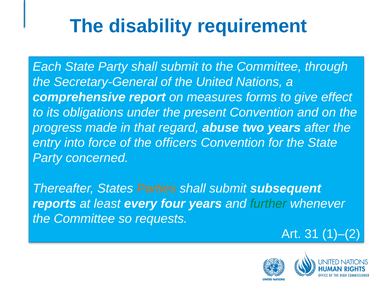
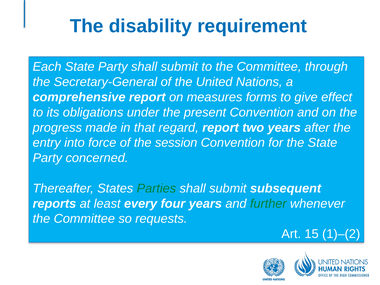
regard abuse: abuse -> report (221, 128)
officers: officers -> session (176, 143)
Parties colour: orange -> green (156, 188)
31: 31 -> 15 (312, 234)
